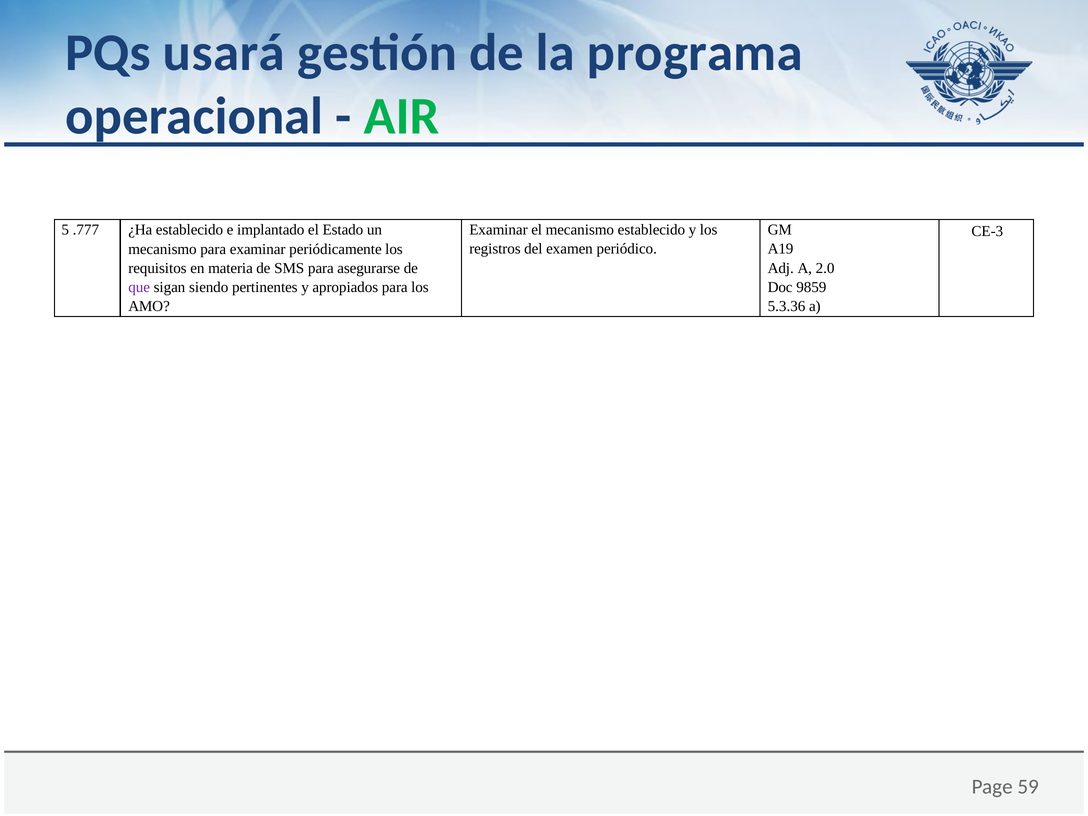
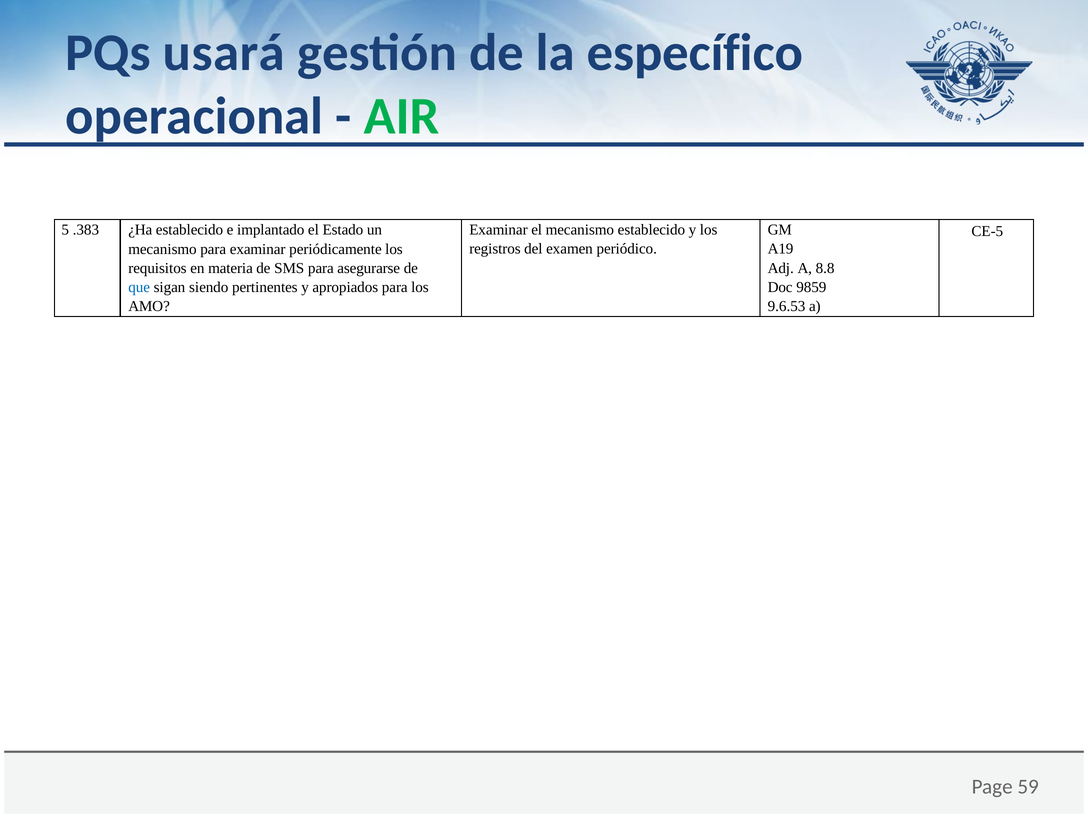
programa: programa -> específico (695, 53)
.777: .777 -> .383 (86, 230)
CE-3: CE-3 -> CE-5 (987, 231)
2.0: 2.0 -> 8.8 (825, 268)
que colour: purple -> blue (139, 287)
5.3.36: 5.3.36 -> 9.6.53 (787, 306)
